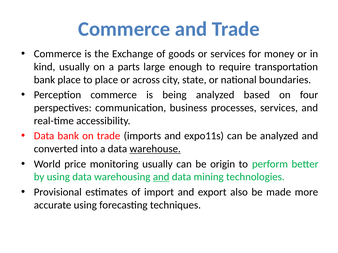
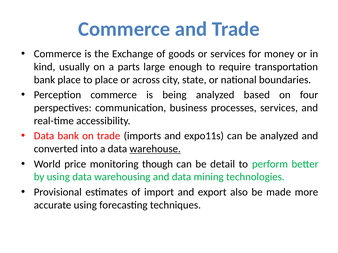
monitoring usually: usually -> though (158, 164)
origin: origin -> detail (223, 164)
and underline: present -> none (161, 177)
